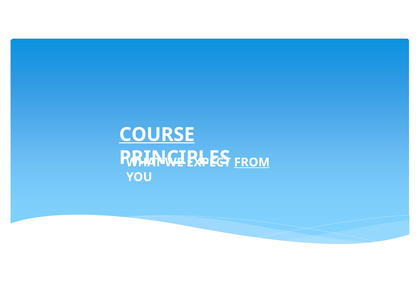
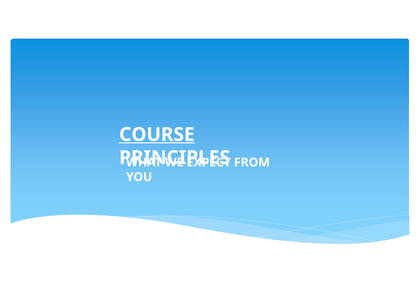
FROM underline: present -> none (252, 162)
